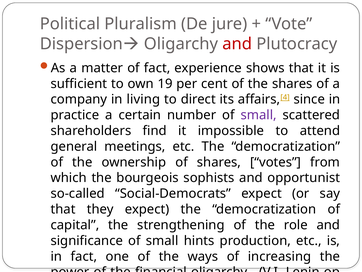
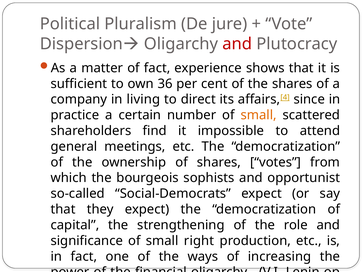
19: 19 -> 36 (165, 84)
small colour: purple -> orange (259, 115)
hints: hints -> right (199, 240)
